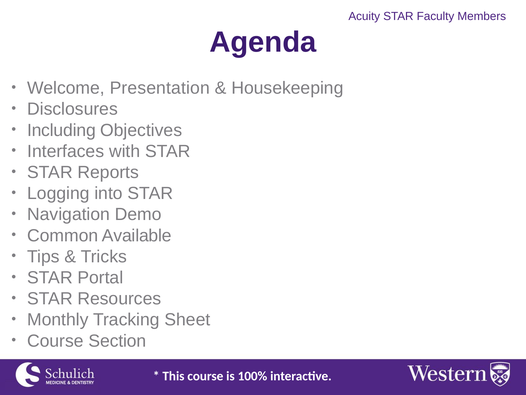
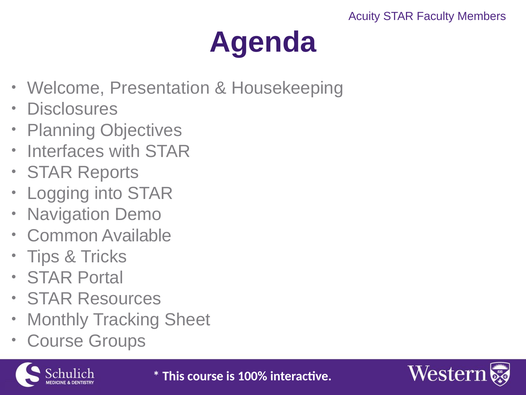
Including: Including -> Planning (61, 130)
Section: Section -> Groups (117, 340)
